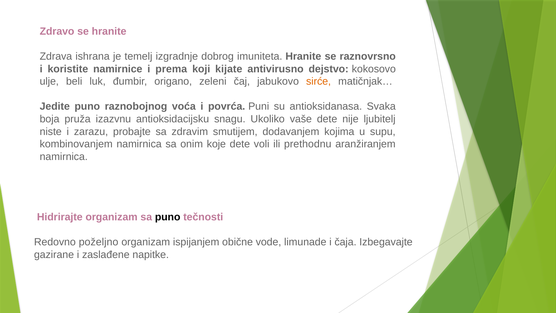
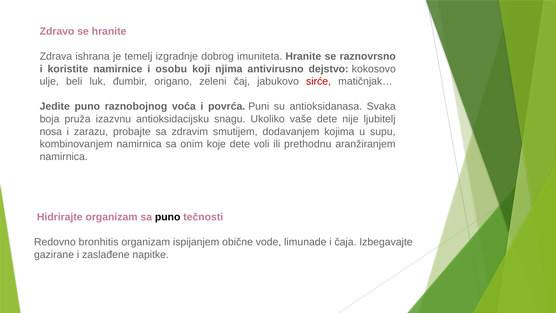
prema: prema -> osobu (171, 69)
kijate: kijate -> njima (229, 69)
sirće colour: orange -> red (319, 81)
niste: niste -> nosa (51, 131)
poželjno: poželjno -> bronhitis (99, 242)
